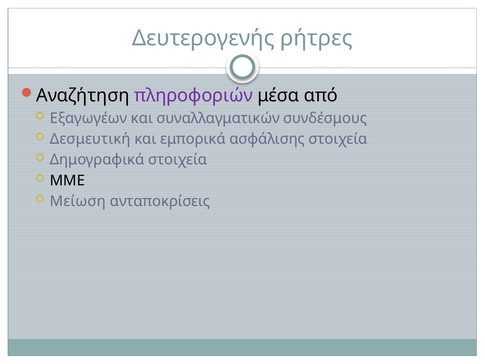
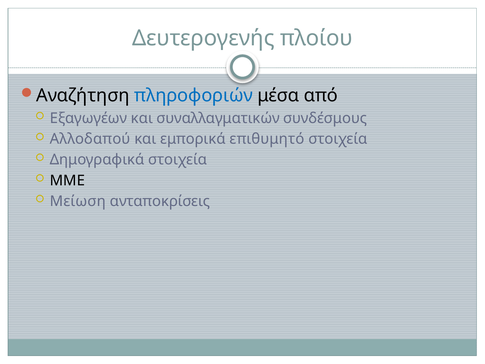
ρήτρες: ρήτρες -> πλοίου (317, 38)
πληροφοριών colour: purple -> blue (194, 96)
Δεσμευτική: Δεσμευτική -> Αλλοδαπού (90, 139)
ασφάλισης: ασφάλισης -> επιθυμητό (267, 139)
